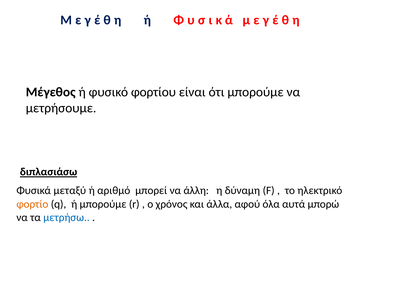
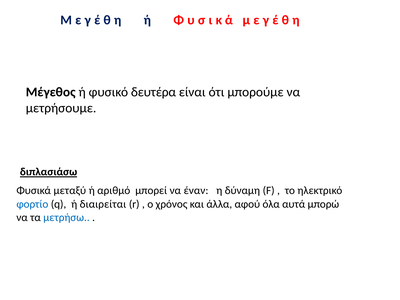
φορτίου: φορτίου -> δευτέρα (153, 92)
άλλη: άλλη -> έναν (196, 191)
φορτίο colour: orange -> blue (32, 204)
ή μπορούμε: μπορούμε -> διαιρείται (103, 204)
